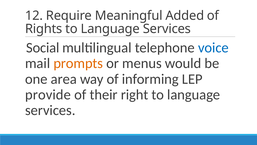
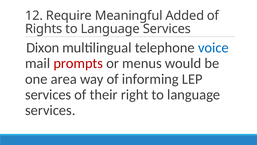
Social: Social -> Dixon (43, 48)
prompts colour: orange -> red (78, 63)
provide: provide -> services (48, 94)
